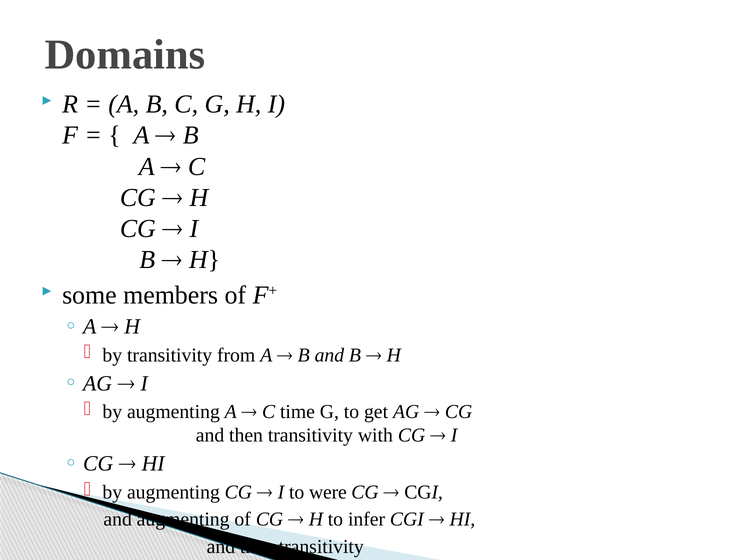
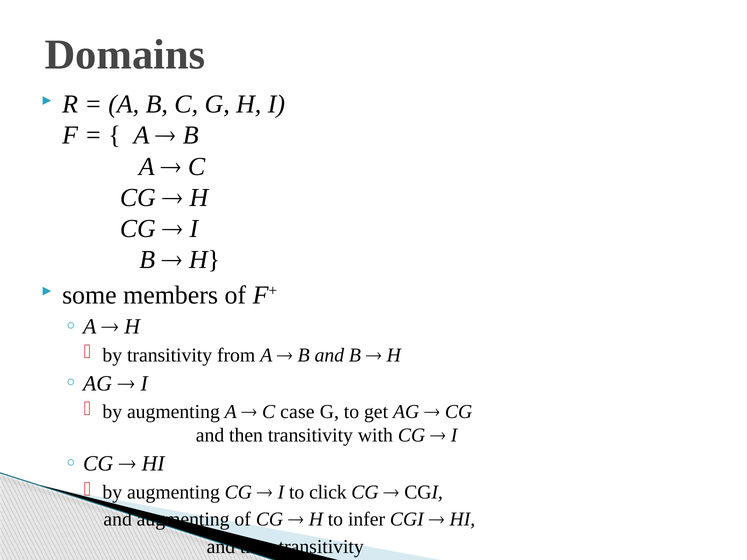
time: time -> case (297, 412)
were: were -> click (328, 492)
